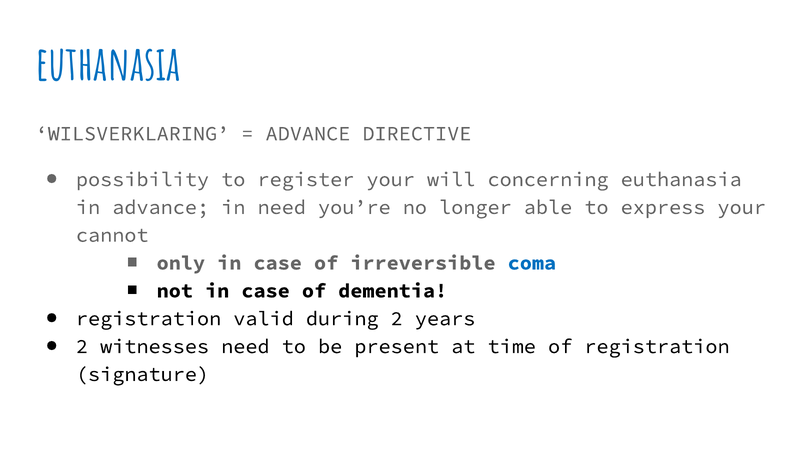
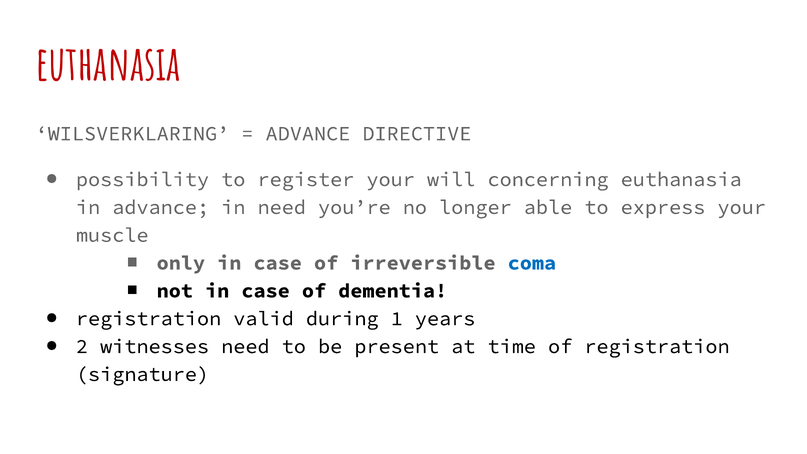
euthanasia colour: blue -> red (108, 65)
cannot: cannot -> muscle (112, 235)
during 2: 2 -> 1 (397, 319)
